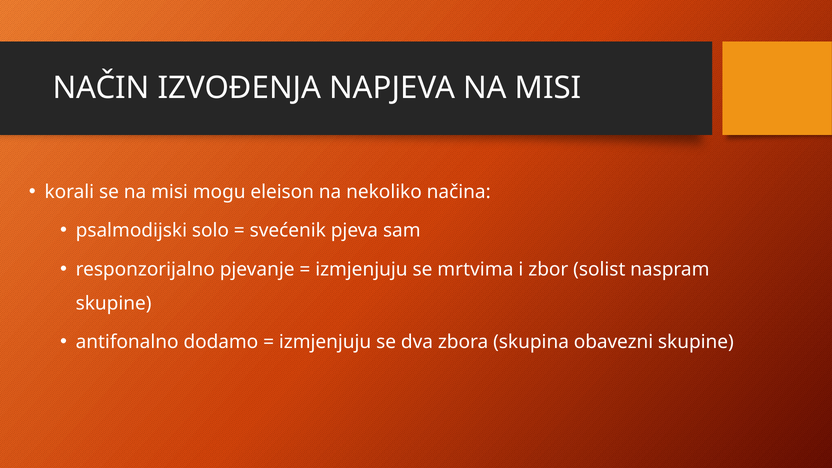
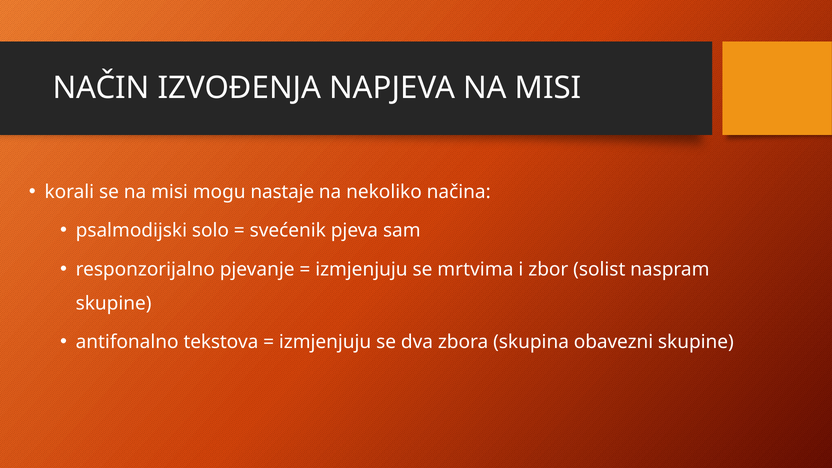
eleison: eleison -> nastaje (282, 192)
dodamo: dodamo -> tekstova (221, 342)
